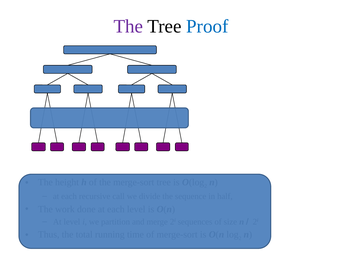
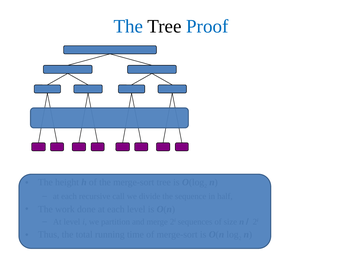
The colour: purple -> blue (128, 26)
